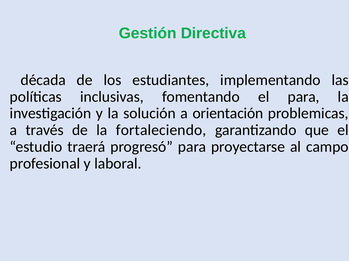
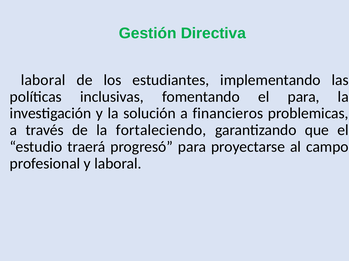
década: década -> laboral (43, 80)
orientación: orientación -> financieros (228, 114)
